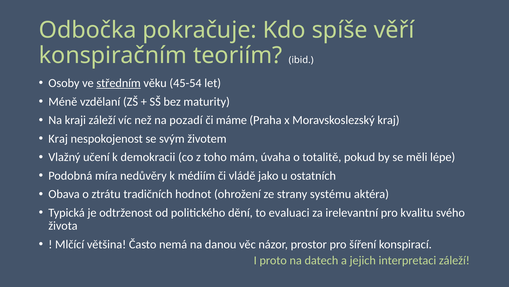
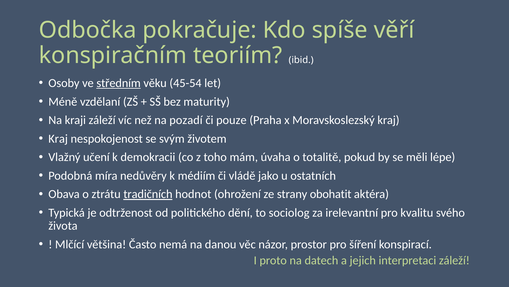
máme: máme -> pouze (231, 120)
tradičních underline: none -> present (148, 194)
systému: systému -> obohatit (331, 194)
evaluaci: evaluaci -> sociolog (289, 212)
